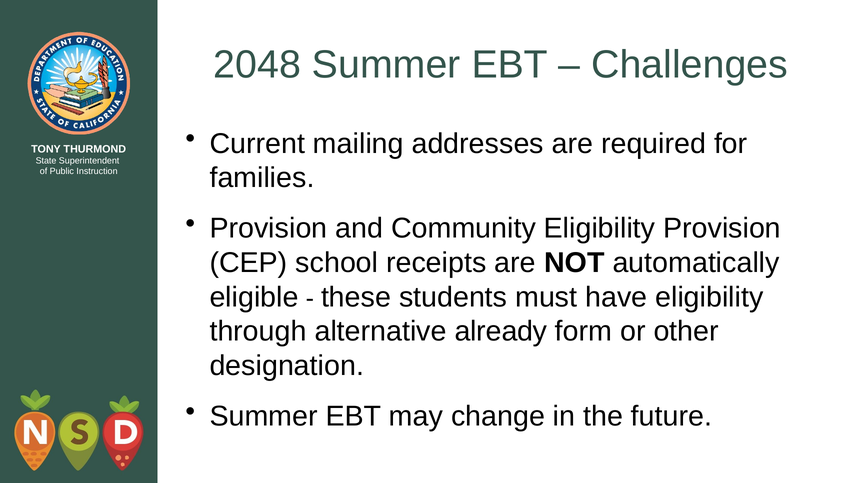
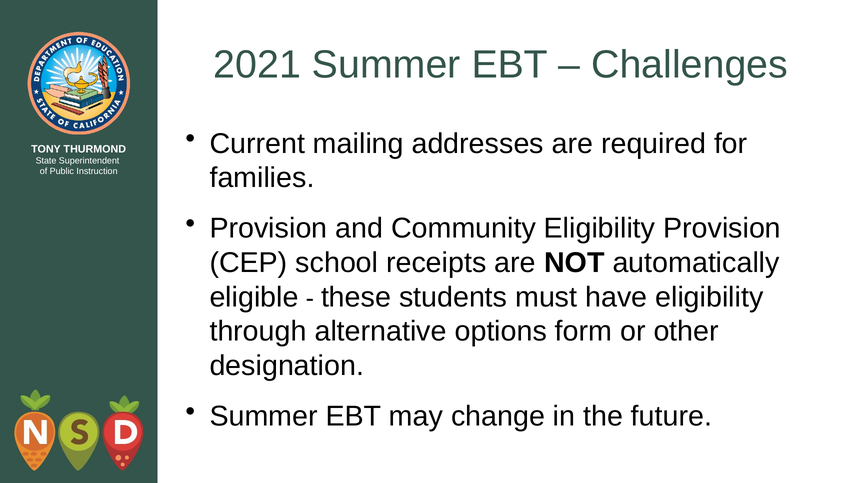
2048: 2048 -> 2021 (257, 65)
already: already -> options (501, 332)
